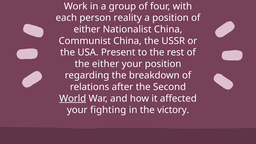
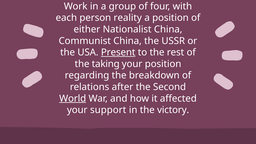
Present underline: none -> present (118, 52)
the either: either -> taking (106, 64)
fighting: fighting -> support (108, 110)
